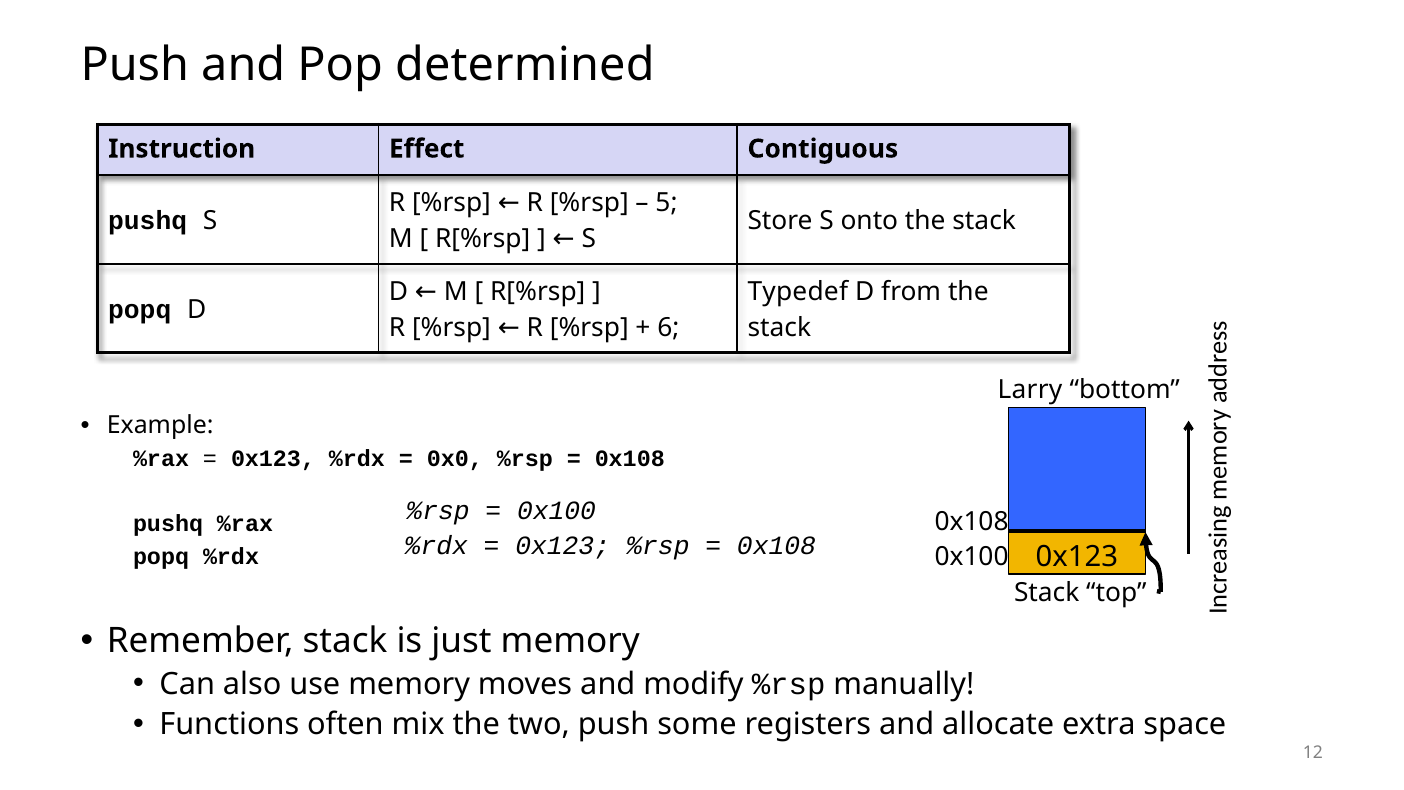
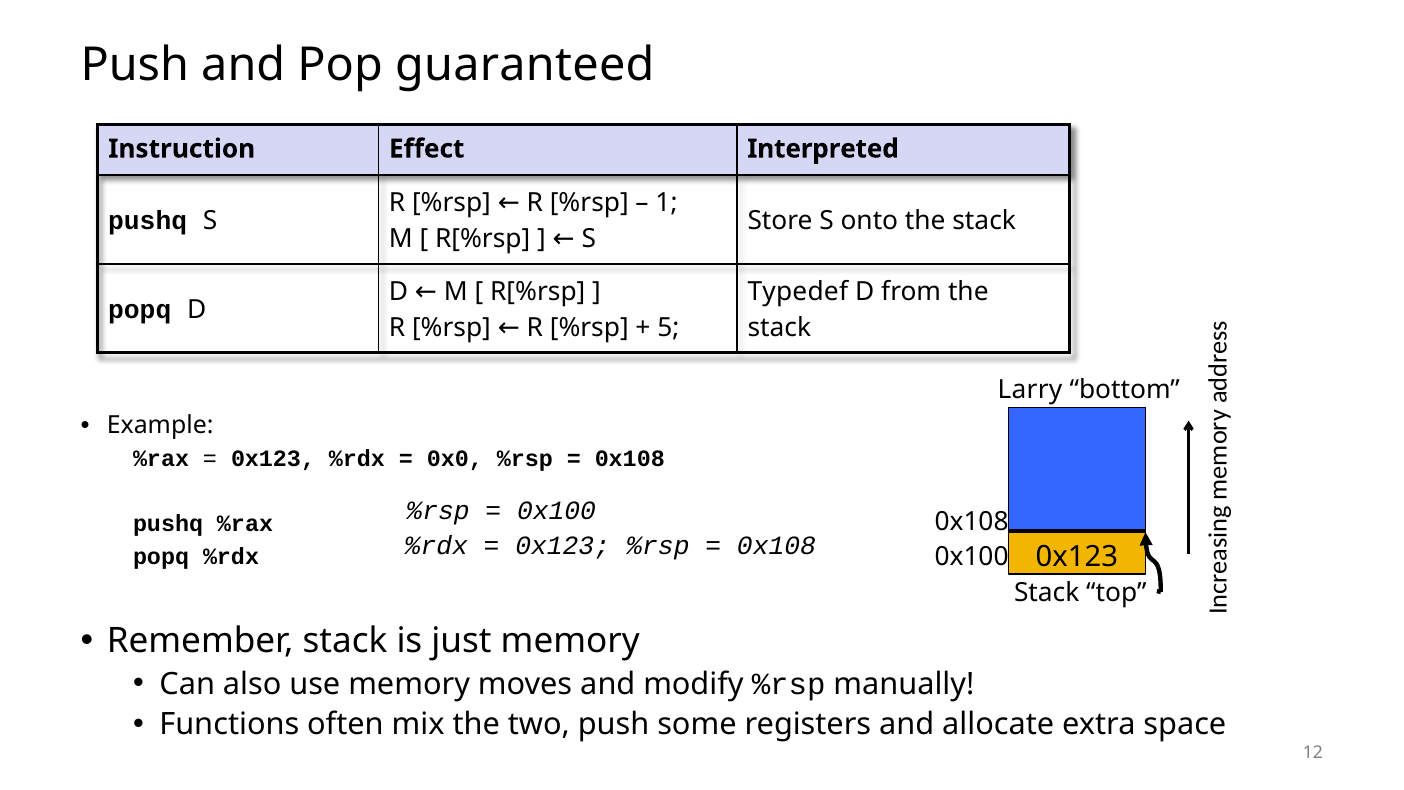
determined: determined -> guaranteed (525, 66)
Contiguous: Contiguous -> Interpreted (823, 149)
5: 5 -> 1 (667, 203)
6: 6 -> 5 (668, 328)
